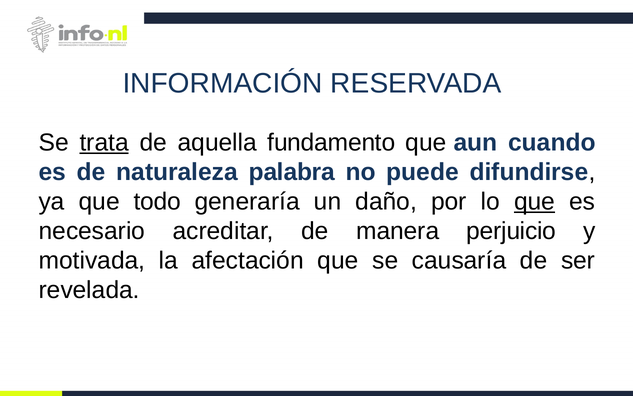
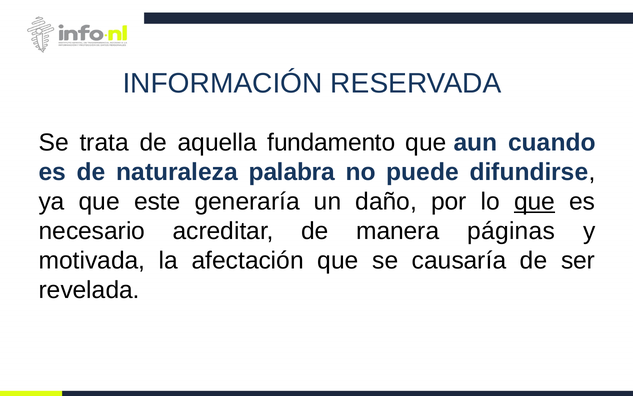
trata underline: present -> none (104, 143)
todo: todo -> este (157, 202)
perjuicio: perjuicio -> páginas (511, 231)
